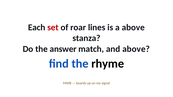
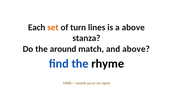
set colour: red -> orange (53, 27)
roar: roar -> turn (78, 27)
answer: answer -> around (63, 49)
